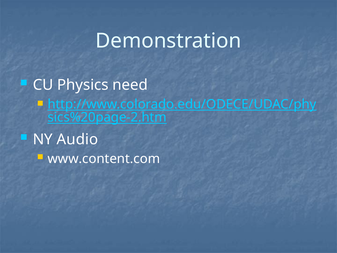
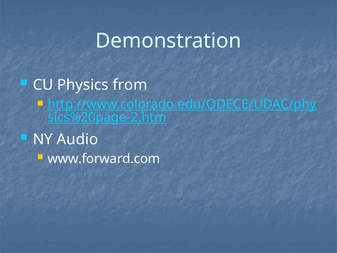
need: need -> from (130, 85)
www.content.com: www.content.com -> www.forward.com (104, 159)
